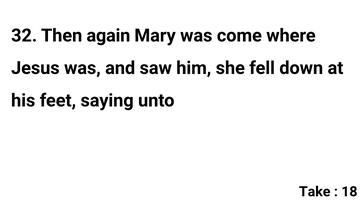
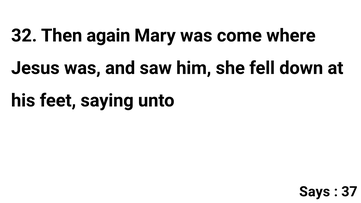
Take: Take -> Says (315, 192)
18: 18 -> 37 (349, 192)
